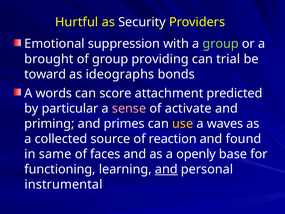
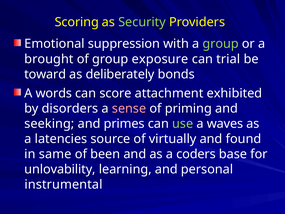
Hurtful: Hurtful -> Scoring (77, 22)
Security colour: white -> light green (142, 22)
providing: providing -> exposure (160, 59)
ideographs: ideographs -> deliberately (120, 74)
predicted: predicted -> exhibited (234, 93)
particular: particular -> disorders (70, 108)
activate: activate -> priming (188, 108)
priming: priming -> seeking (49, 124)
use colour: yellow -> light green (183, 124)
collected: collected -> latencies (61, 139)
reaction: reaction -> virtually (173, 139)
faces: faces -> been (105, 154)
openly: openly -> coders (196, 154)
functioning: functioning -> unlovability (60, 169)
and underline: present -> none (166, 169)
